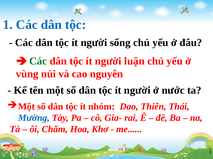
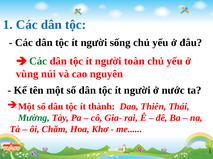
luận: luận -> toàn (134, 61)
nhóm: nhóm -> thành (102, 107)
Mường colour: blue -> green (34, 118)
